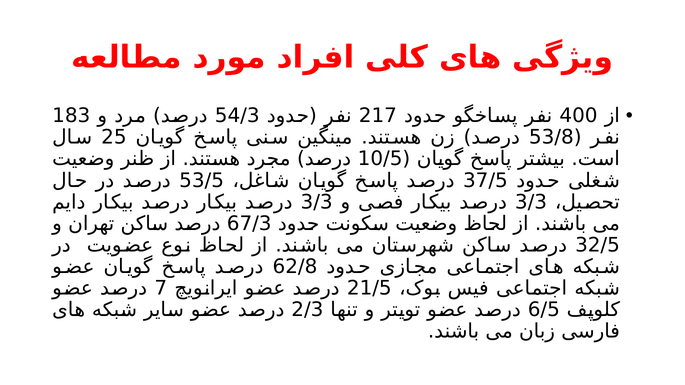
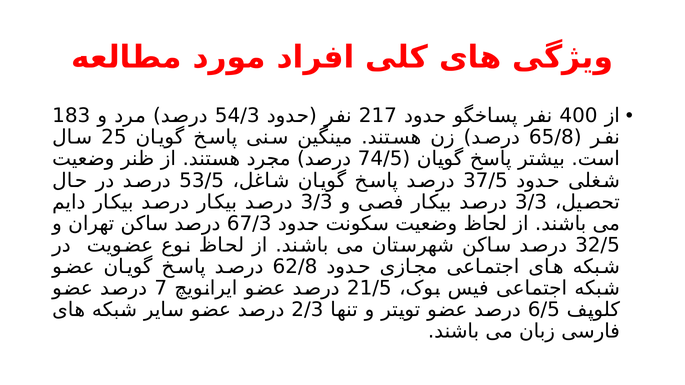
53/8: 53/8 -> 65/8 (551, 137)
10/5: 10/5 -> 74/5 (380, 159)
